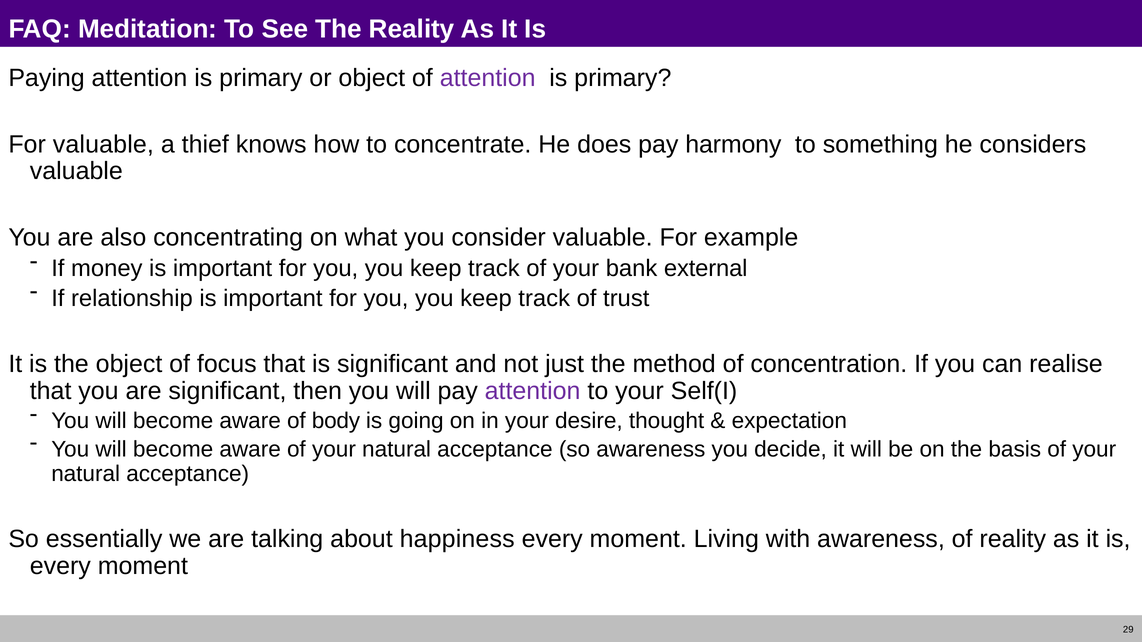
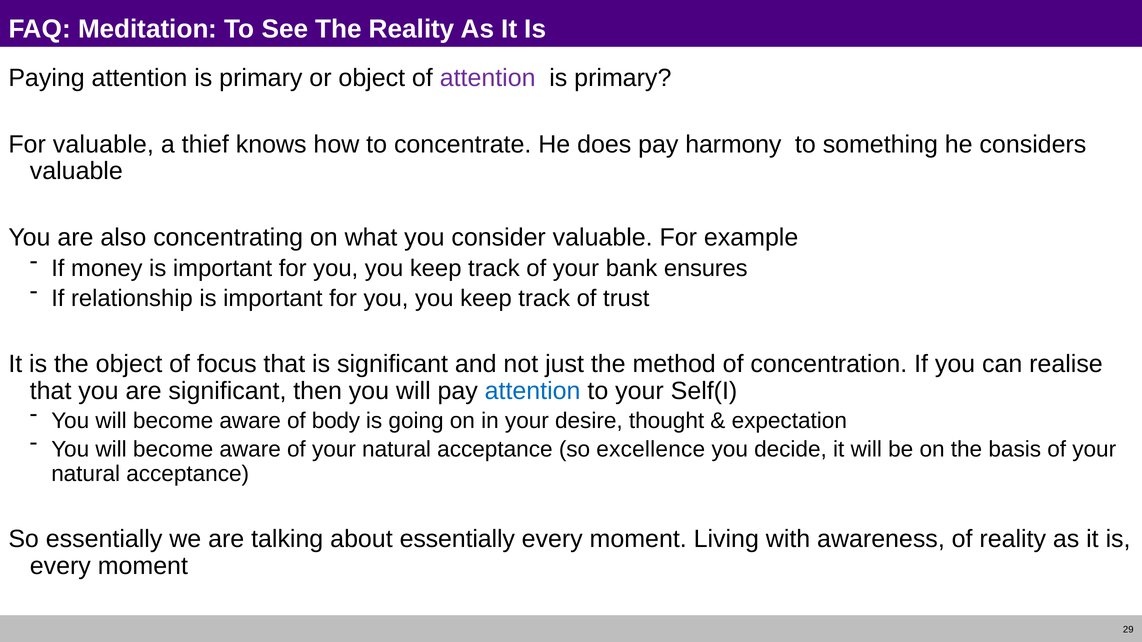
external: external -> ensures (706, 268)
attention colour: purple -> blue (533, 391)
so awareness: awareness -> excellence (651, 450)
about happiness: happiness -> essentially (457, 539)
